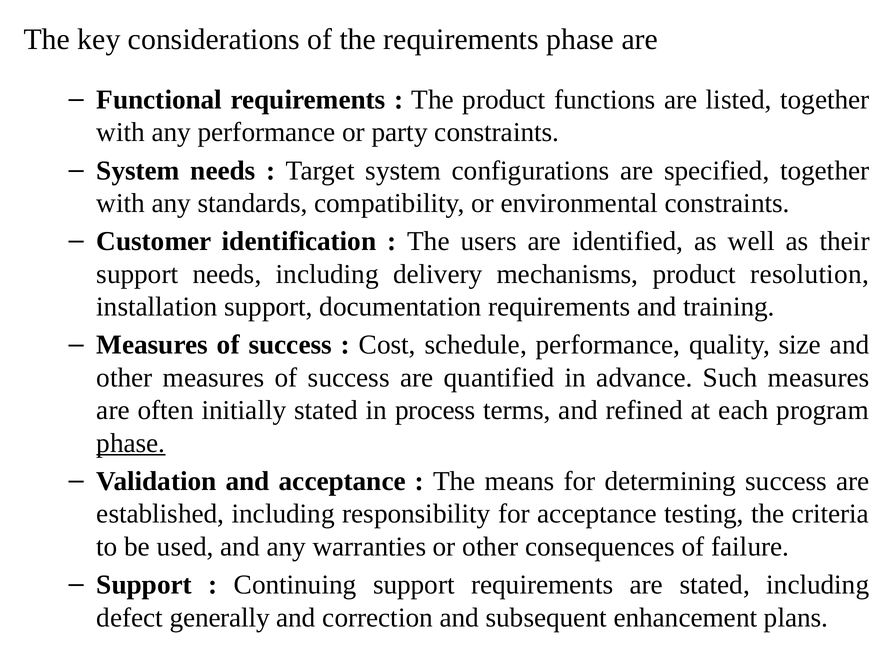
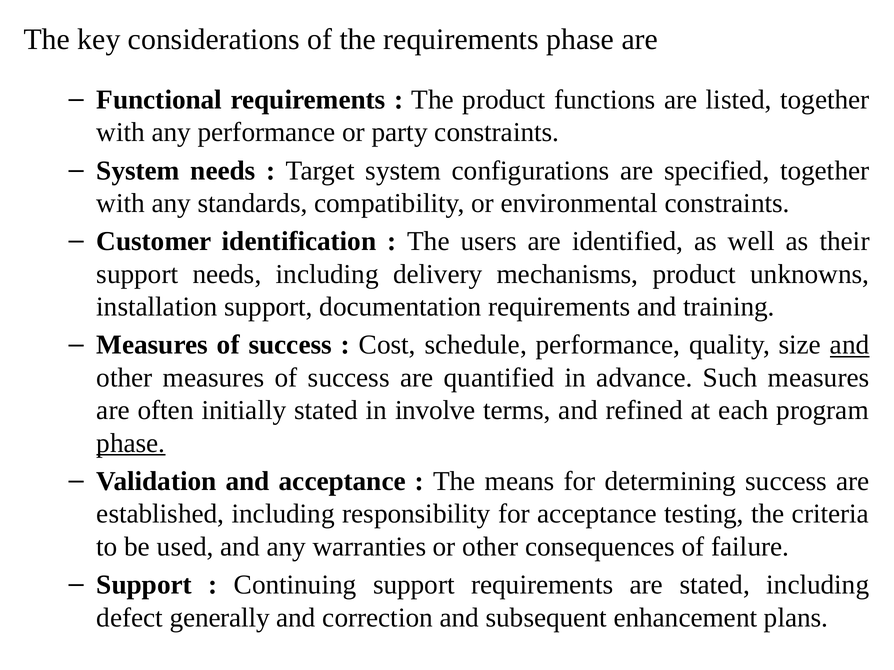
resolution: resolution -> unknowns (810, 274)
and underline: none -> present (850, 345)
process: process -> involve (435, 411)
